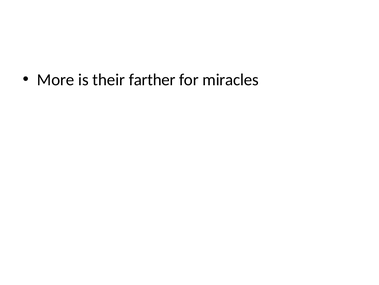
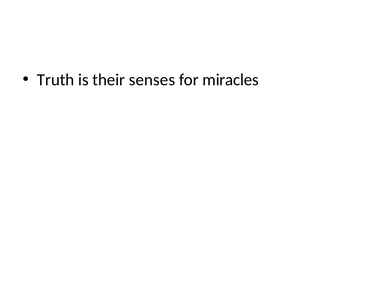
More: More -> Truth (56, 80)
farther: farther -> senses (152, 80)
